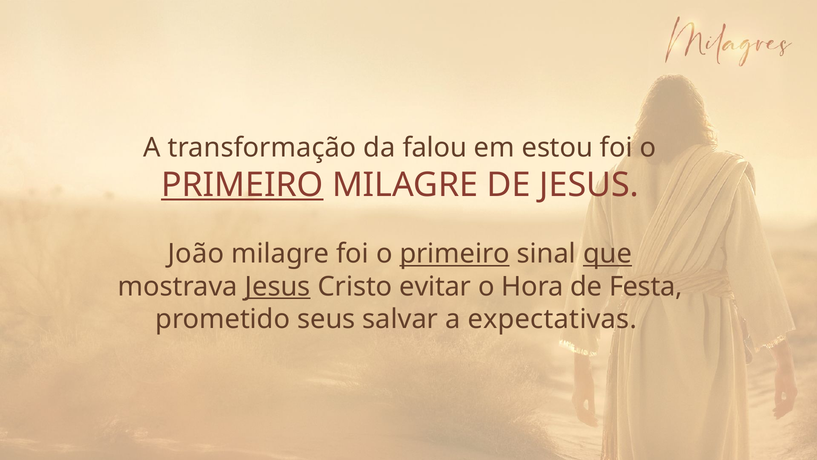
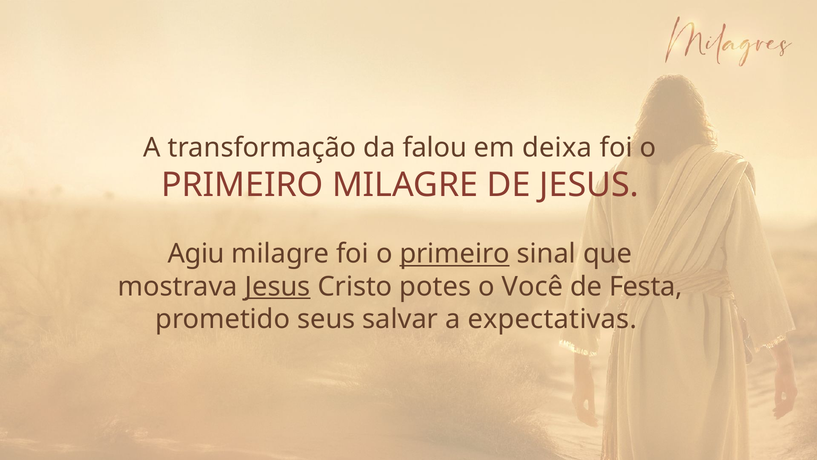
estou: estou -> deixa (557, 147)
PRIMEIRO underline: present -> none (242, 185)
João: João -> Agiu (196, 254)
que underline: present -> none (607, 254)
evitar: evitar -> potes (435, 286)
Hora: Hora -> Você (532, 286)
